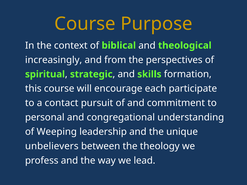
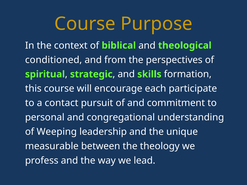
increasingly: increasingly -> conditioned (54, 60)
unbelievers: unbelievers -> measurable (52, 146)
